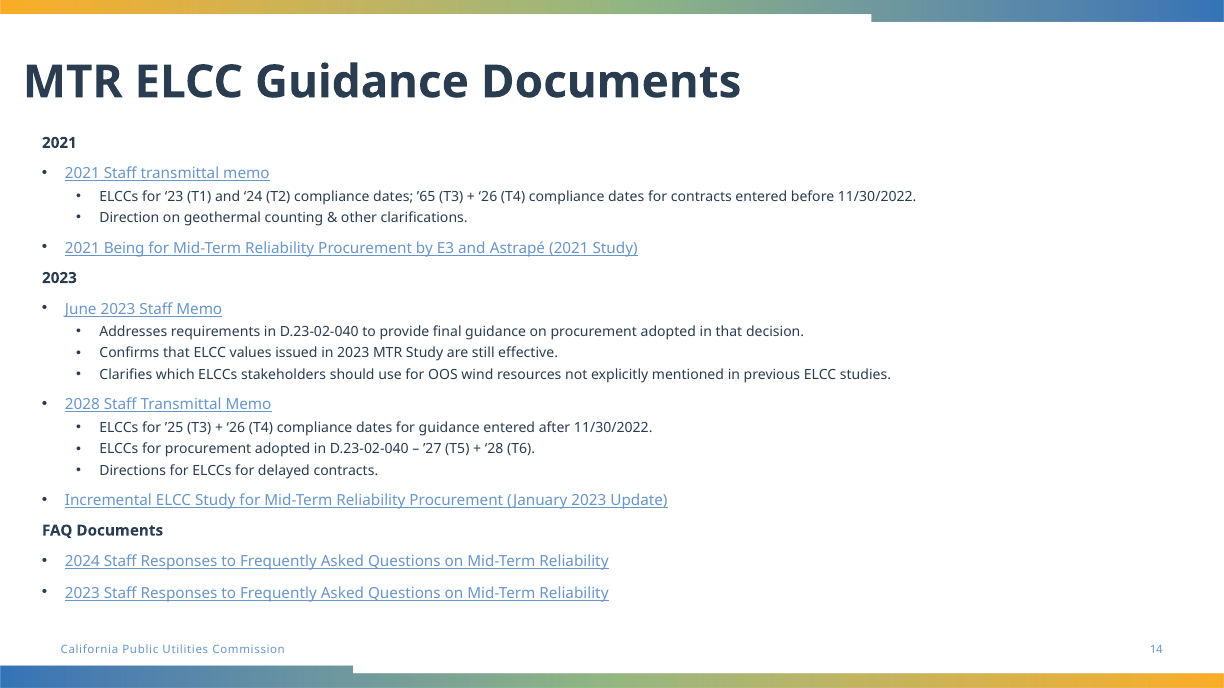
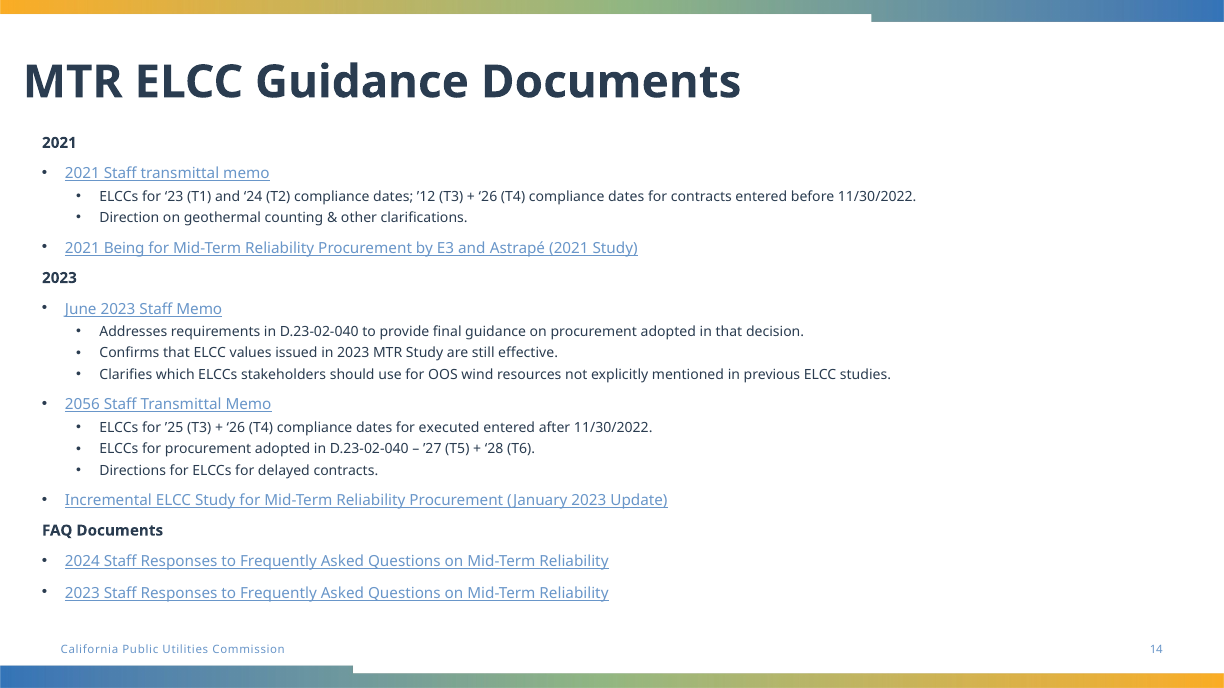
’65: ’65 -> ’12 (426, 197)
2028: 2028 -> 2056 (82, 405)
for guidance: guidance -> executed (449, 428)
